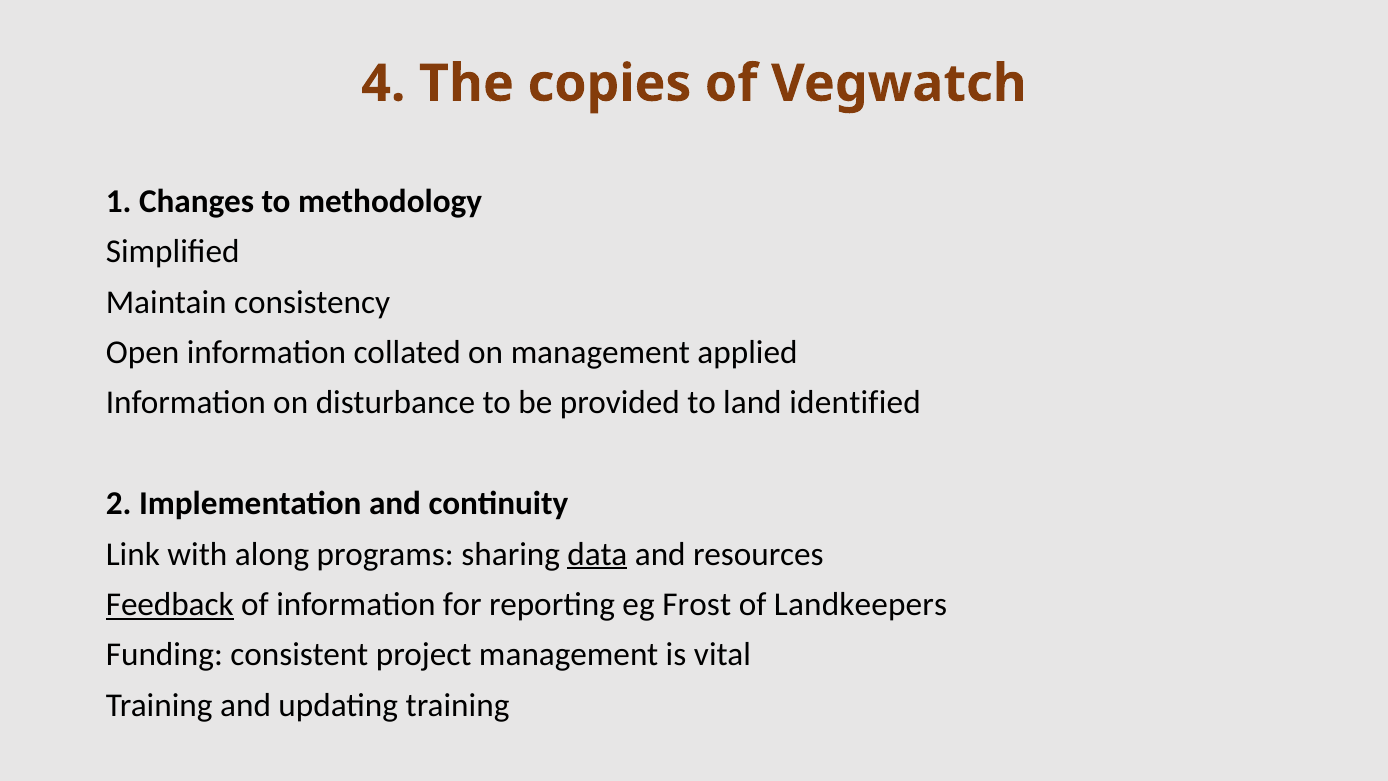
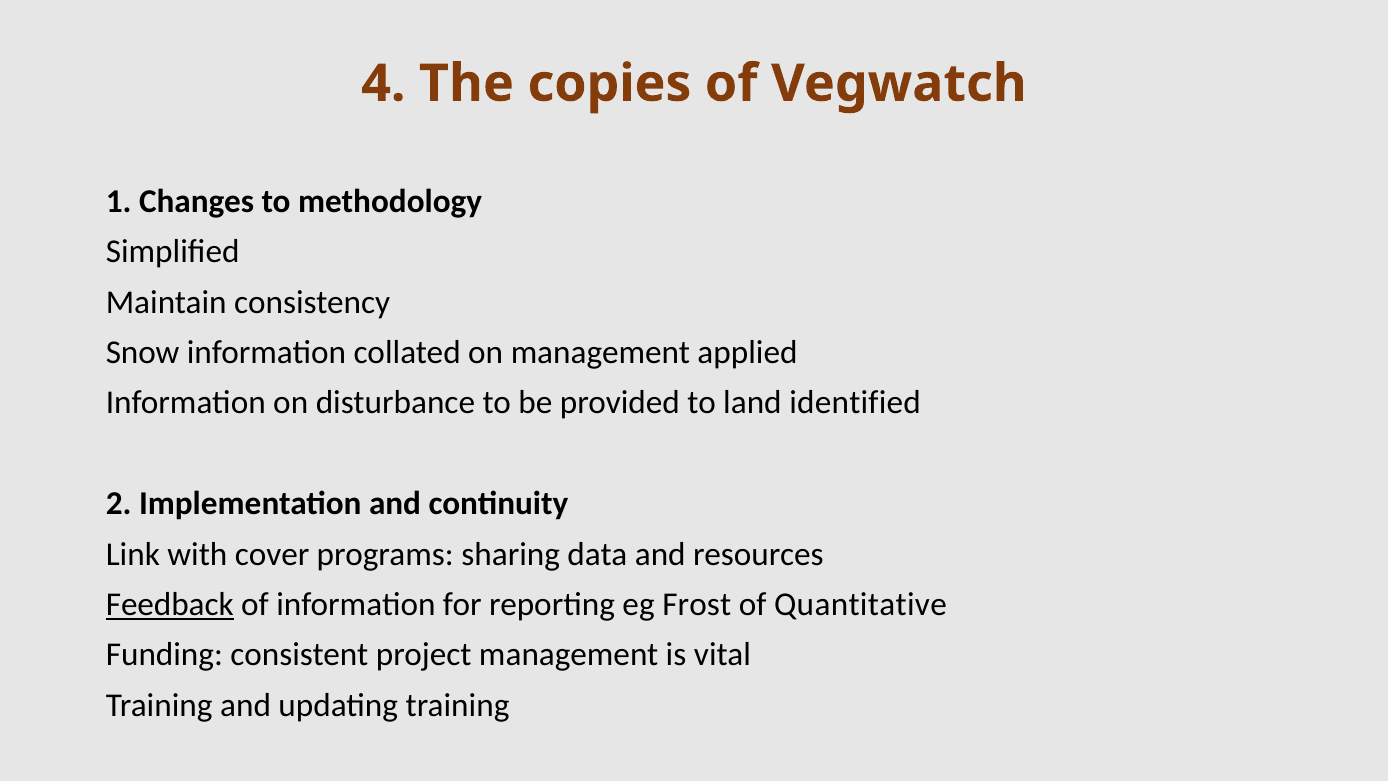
Open: Open -> Snow (143, 352)
along: along -> cover (272, 554)
data underline: present -> none (597, 554)
Landkeepers: Landkeepers -> Quantitative (860, 604)
